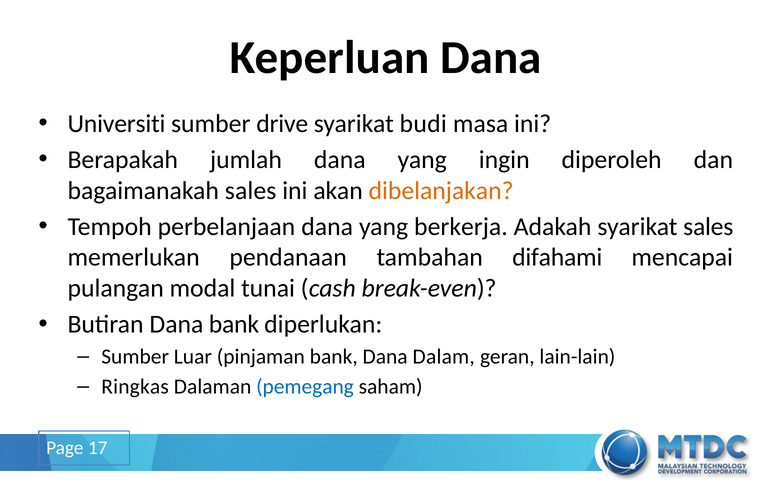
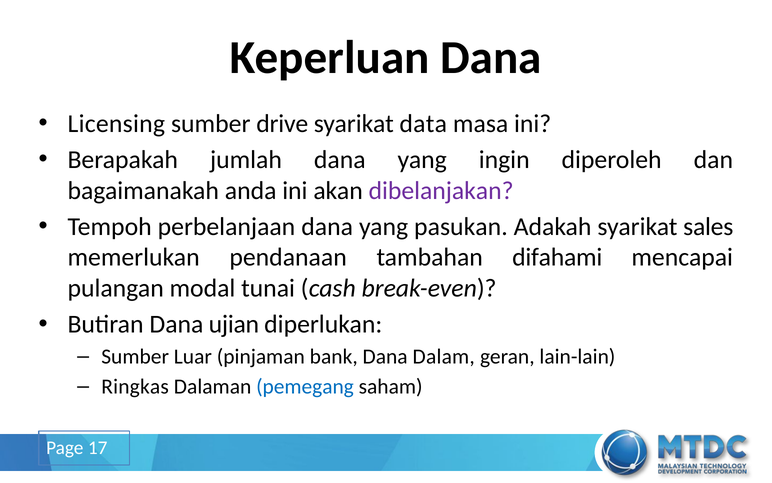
Universiti: Universiti -> Licensing (116, 123)
budi: budi -> data (423, 123)
bagaimanakah sales: sales -> anda (251, 190)
dibelanjakan colour: orange -> purple (441, 190)
berkerja: berkerja -> pasukan (461, 226)
Dana bank: bank -> ujian (234, 324)
